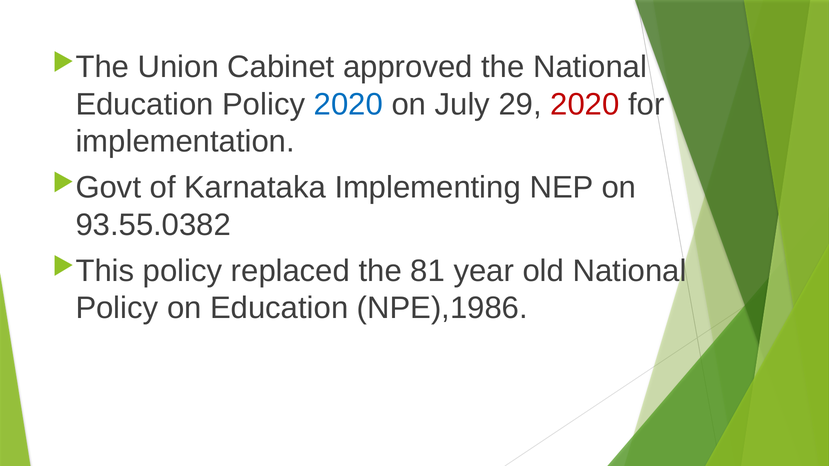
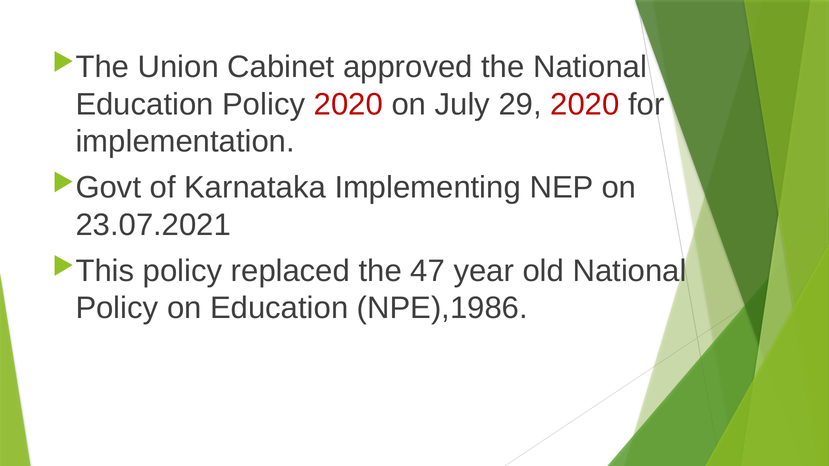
2020 colour: blue -> red (348, 105)
93.55.0382: 93.55.0382 -> 23.07.2021 (153, 225)
81: 81 -> 47 (428, 271)
